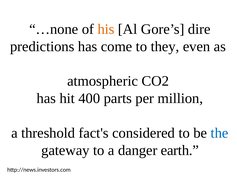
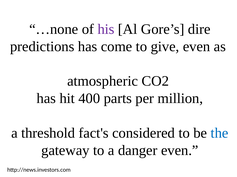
his colour: orange -> purple (106, 29)
they: they -> give (165, 47)
danger earth: earth -> even (180, 151)
